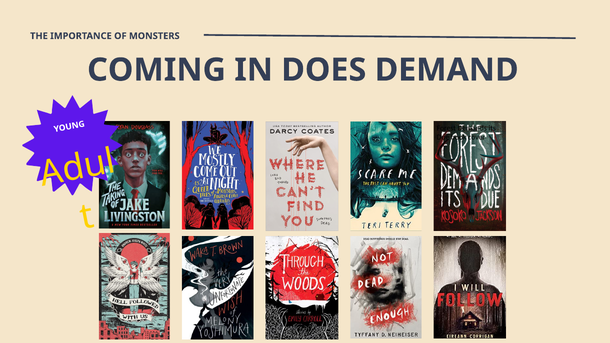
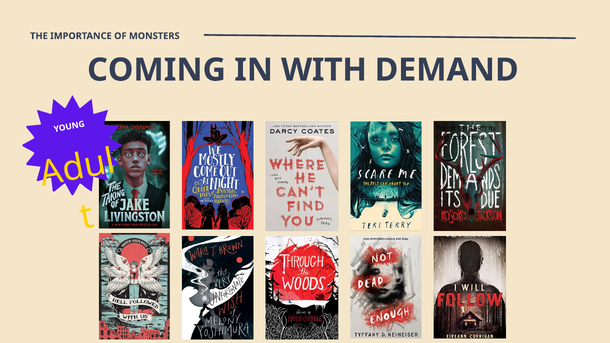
DOES: DOES -> WITH (324, 70)
